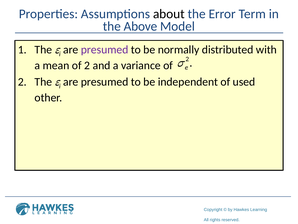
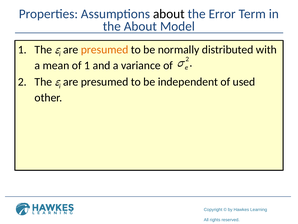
the Above: Above -> About (140, 26)
presumed colour: purple -> orange (105, 50)
2: 2 -> 1 (87, 65)
